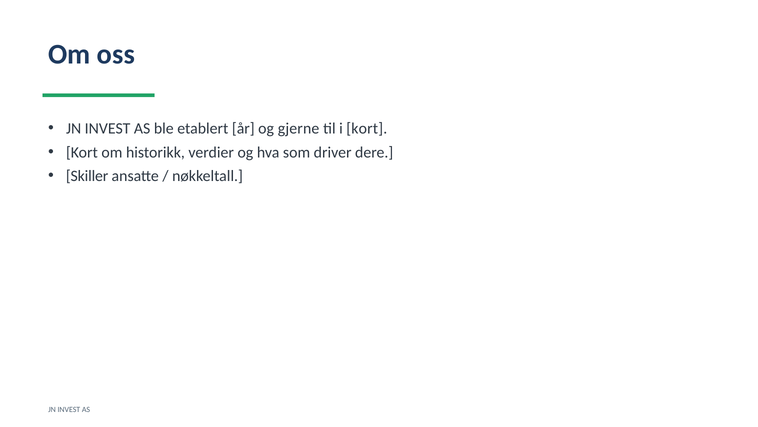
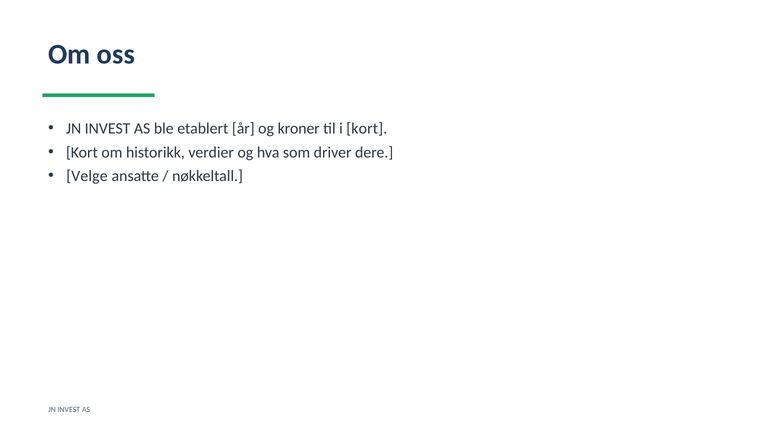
gjerne: gjerne -> kroner (299, 128)
Skiller: Skiller -> Velge (87, 176)
